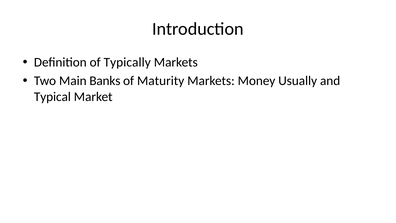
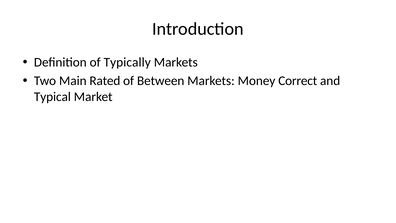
Banks: Banks -> Rated (105, 81)
Maturity: Maturity -> Between (161, 81)
Usually: Usually -> Correct (298, 81)
